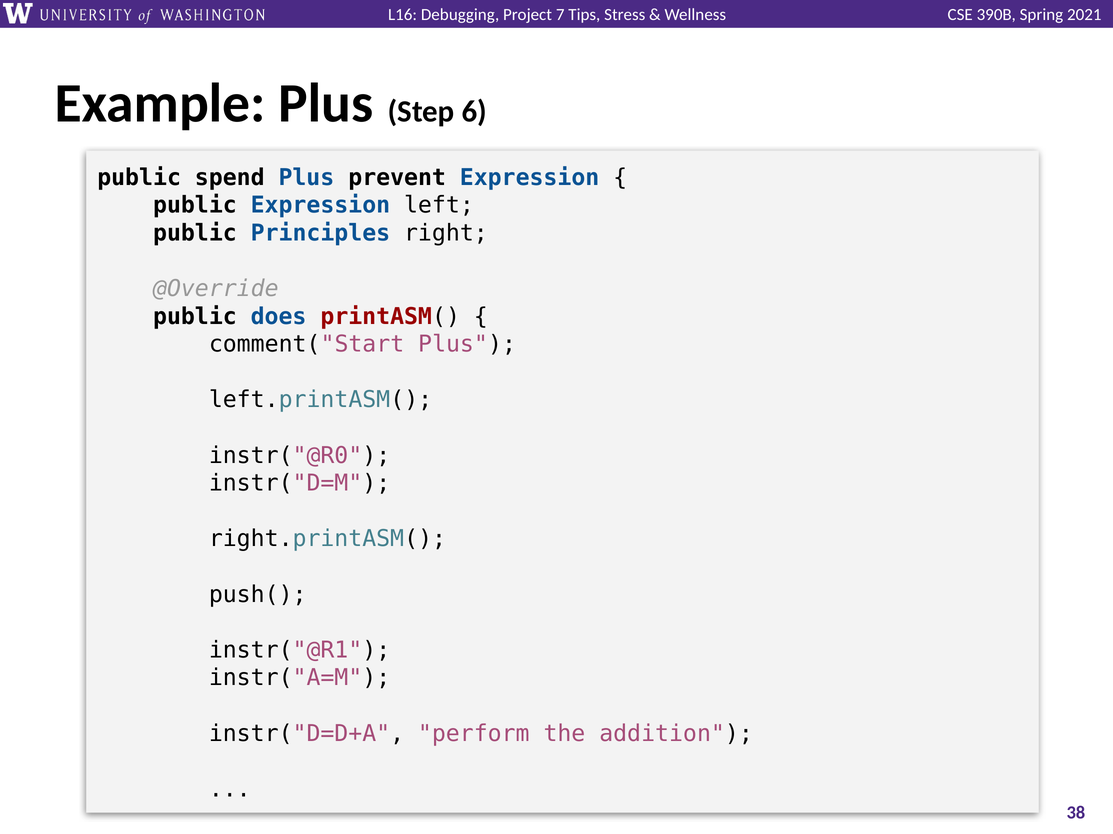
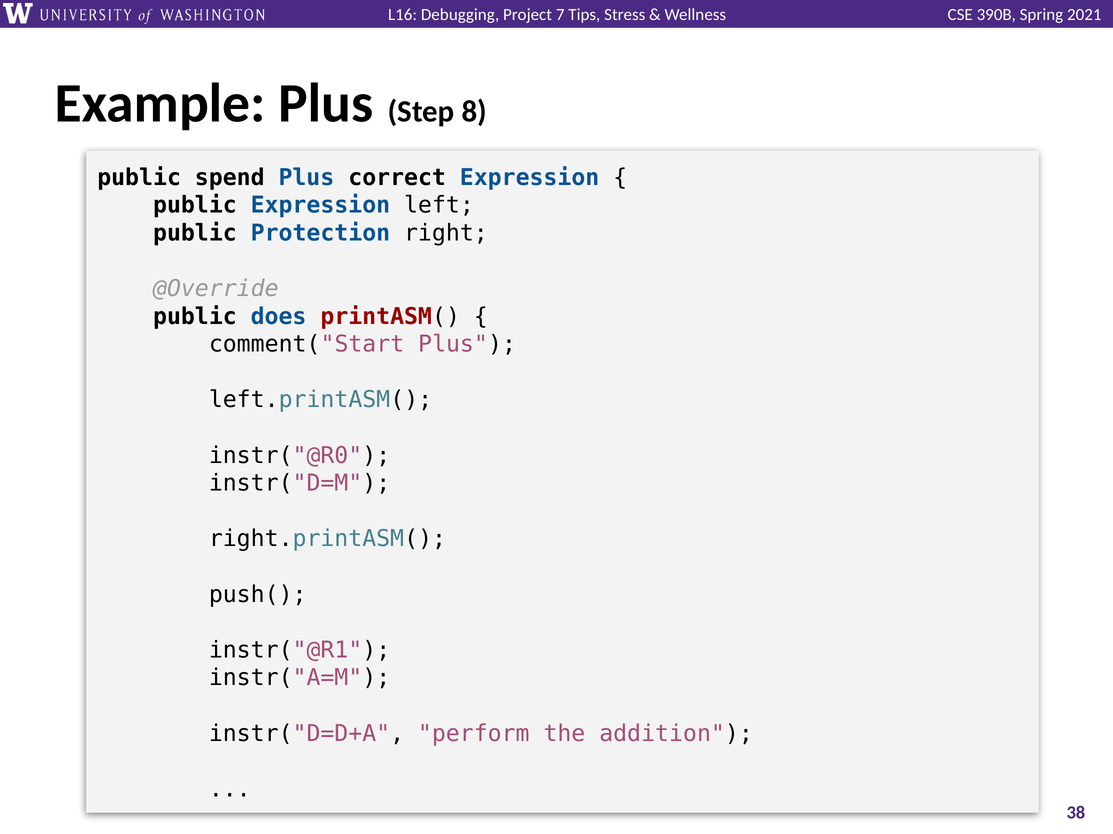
6: 6 -> 8 (474, 111)
prevent: prevent -> correct (397, 178)
Principles: Principles -> Protection (320, 233)
